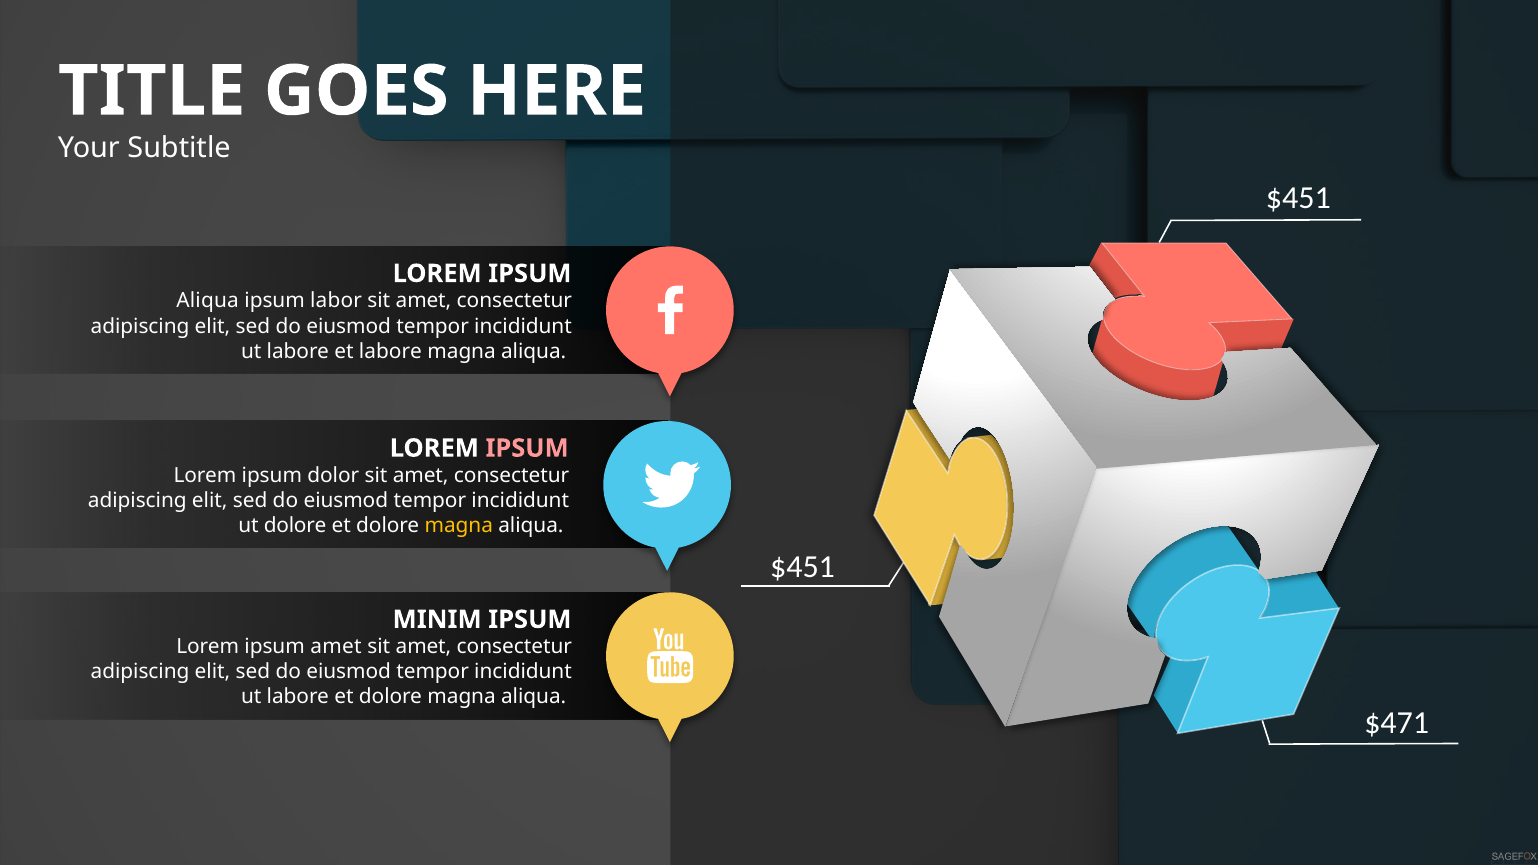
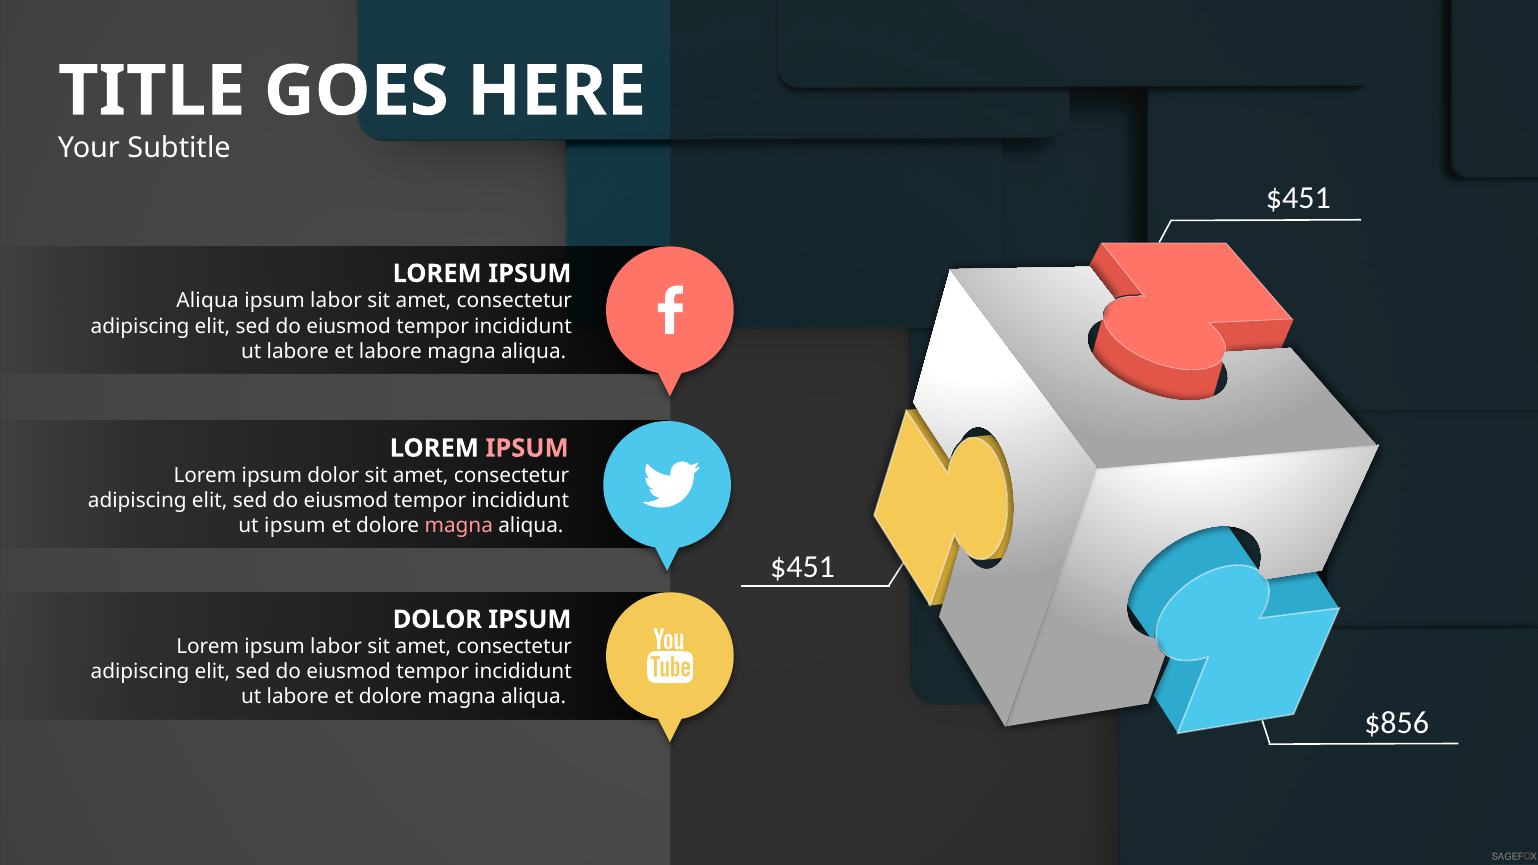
ut dolore: dolore -> ipsum (295, 526)
magna colour: yellow -> pink (459, 526)
MINIM: MINIM -> DOLOR (437, 620)
Lorem ipsum amet: amet -> labor (336, 647)
$471: $471 -> $856 (1397, 723)
